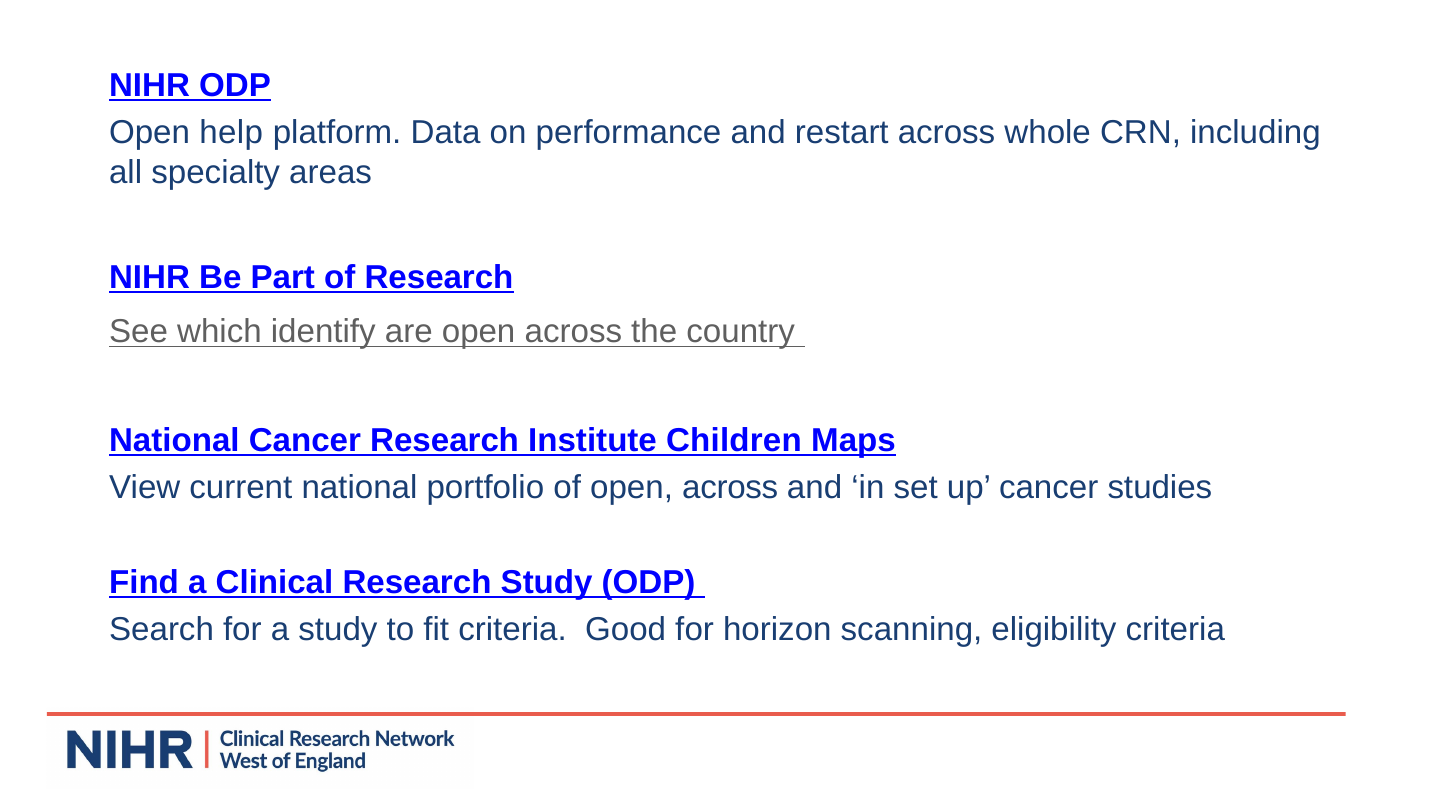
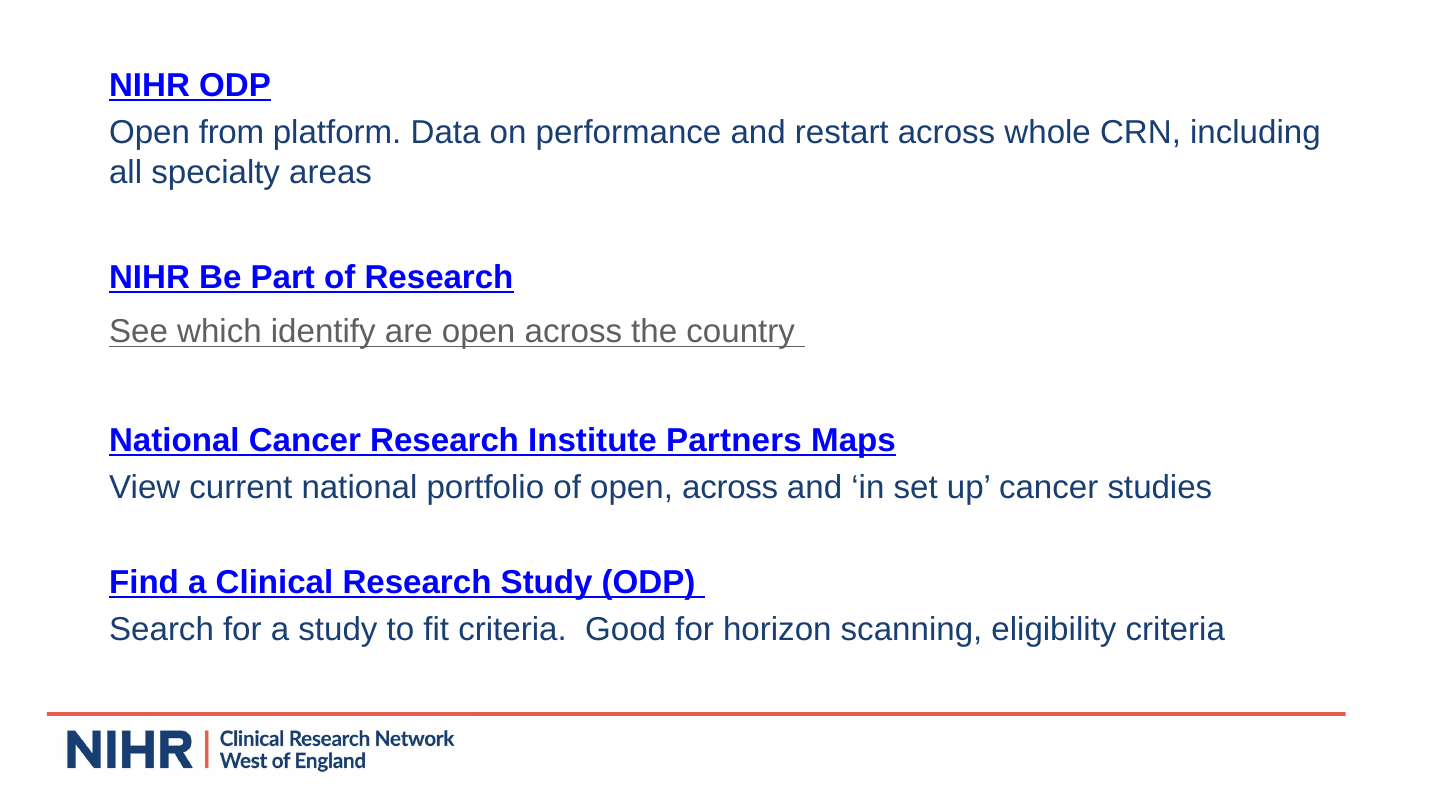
help: help -> from (232, 133)
Children: Children -> Partners (734, 441)
